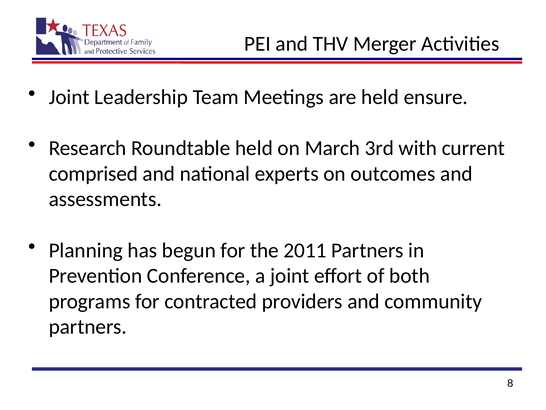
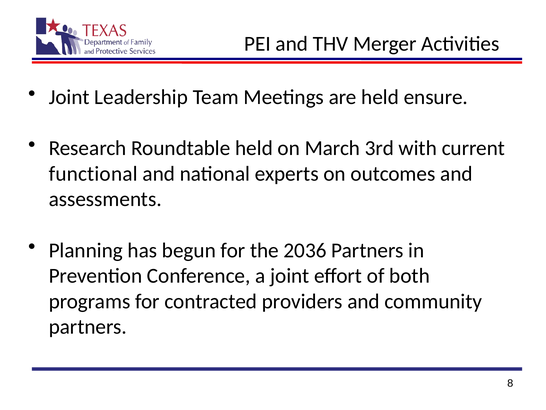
comprised: comprised -> functional (93, 174)
2011: 2011 -> 2036 (305, 250)
